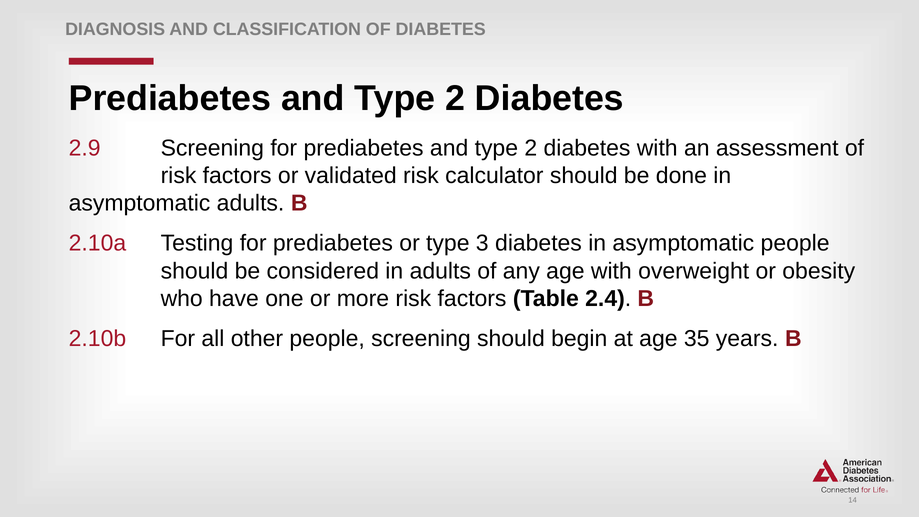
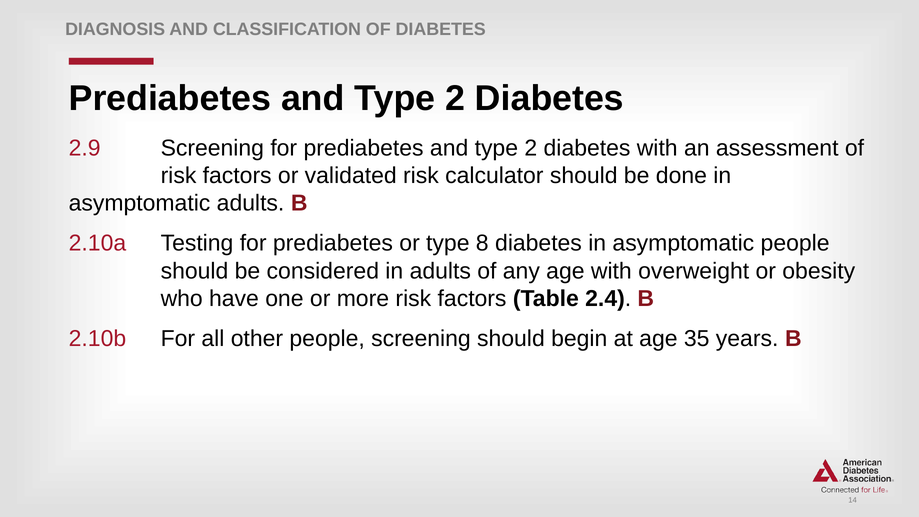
3: 3 -> 8 (482, 243)
